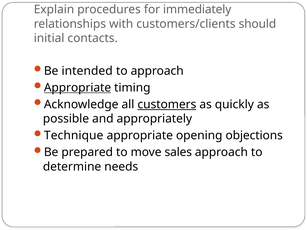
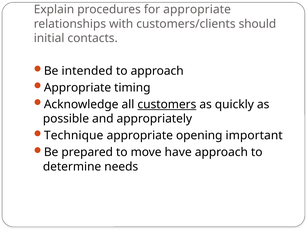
for immediately: immediately -> appropriate (197, 10)
Appropriate underline: present -> none (78, 88)
objections: objections -> important (254, 136)
sales: sales -> have (178, 152)
